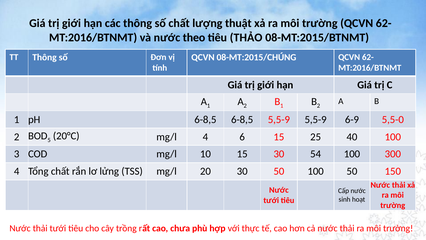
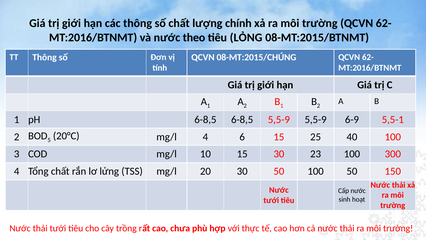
thuật: thuật -> chính (238, 23)
THẢO: THẢO -> LỎNG (246, 37)
5,5-0: 5,5-0 -> 5,5-1 (393, 119)
54: 54 -> 23 (316, 154)
